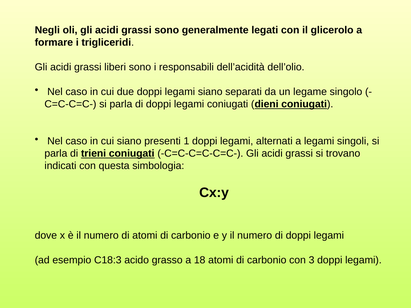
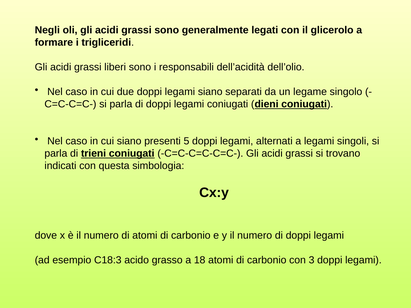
1: 1 -> 5 (186, 141)
